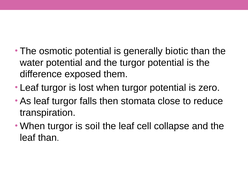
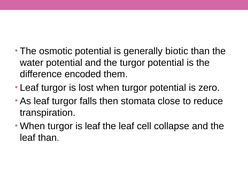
exposed: exposed -> encoded (83, 74)
is soil: soil -> leaf (93, 126)
